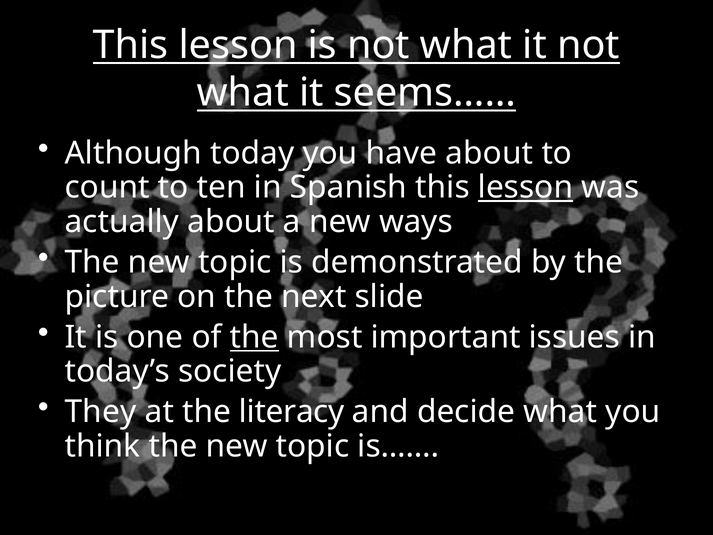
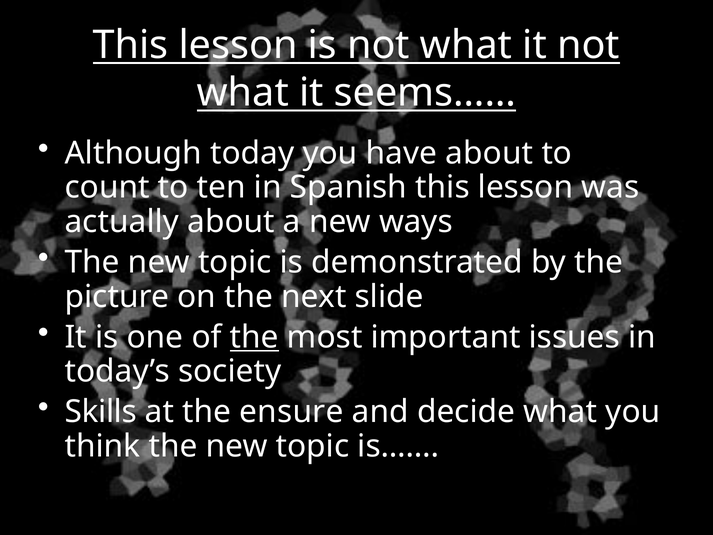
lesson underline: present -> none (526, 187)
They: They -> Skills (101, 412)
literacy: literacy -> ensure (291, 412)
